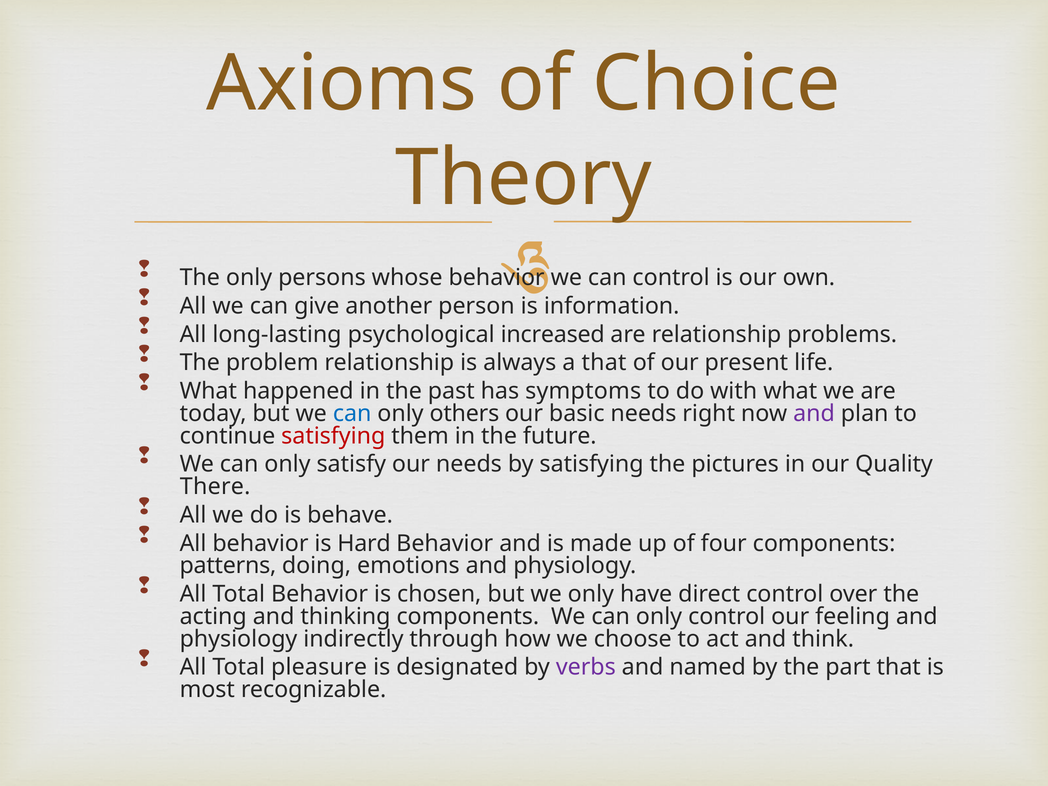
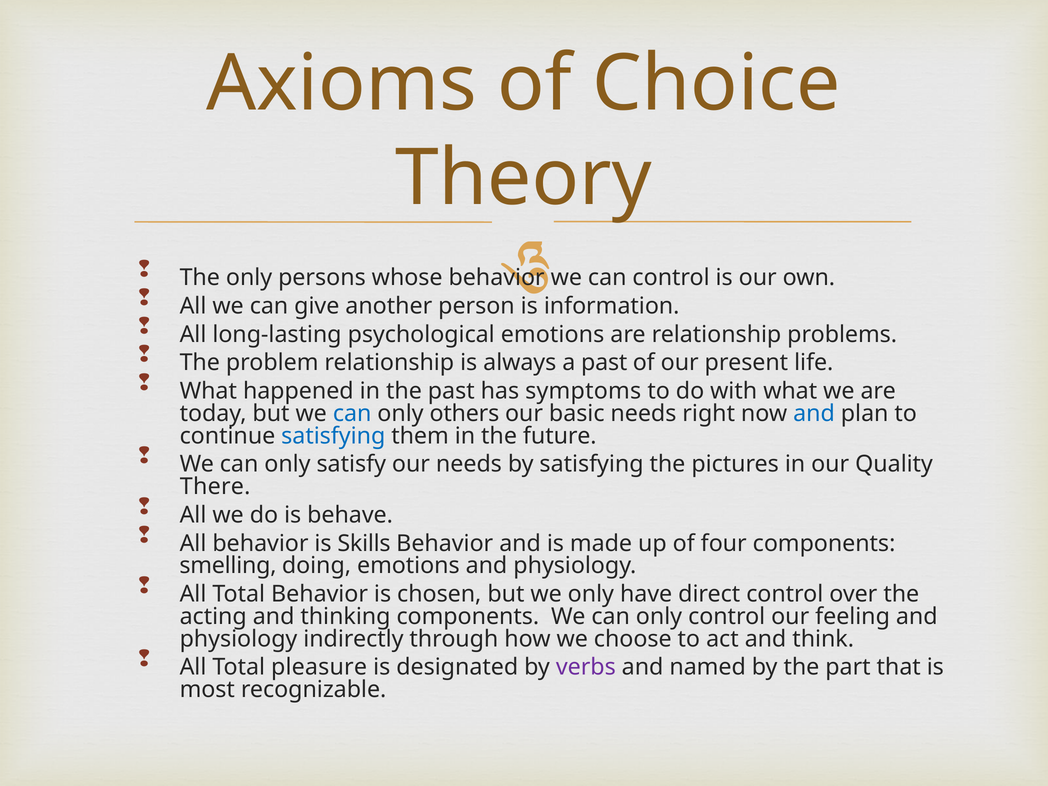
psychological increased: increased -> emotions (553, 334)
a that: that -> past (604, 363)
and colour: purple -> blue (814, 414)
satisfying colour: red -> blue (333, 436)
Hard: Hard -> Skills (364, 543)
patterns: patterns -> smelling (228, 566)
